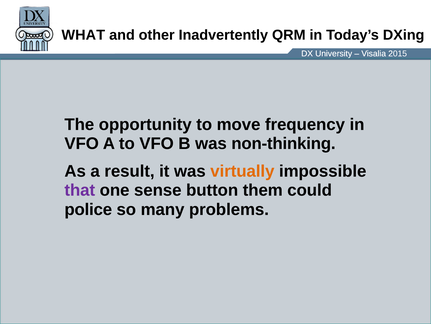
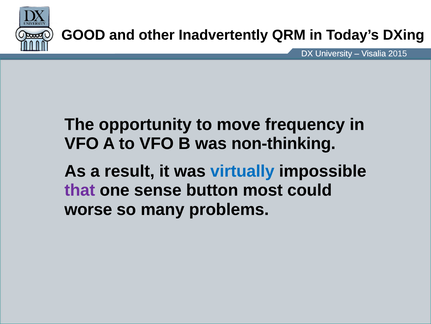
WHAT: WHAT -> GOOD (83, 35)
virtually colour: orange -> blue (242, 171)
them: them -> most (263, 190)
police: police -> worse (88, 209)
